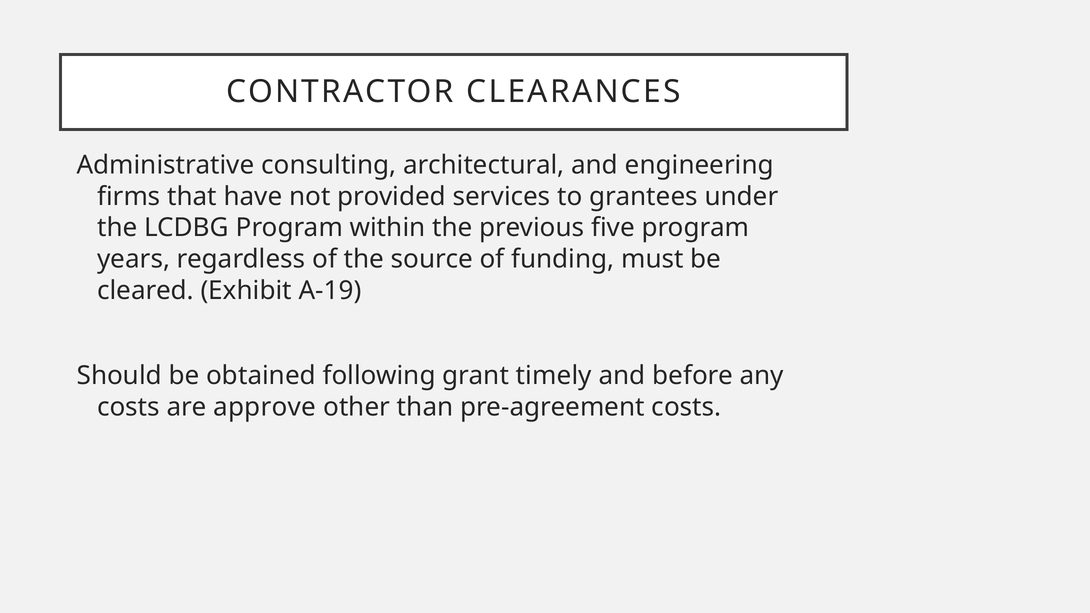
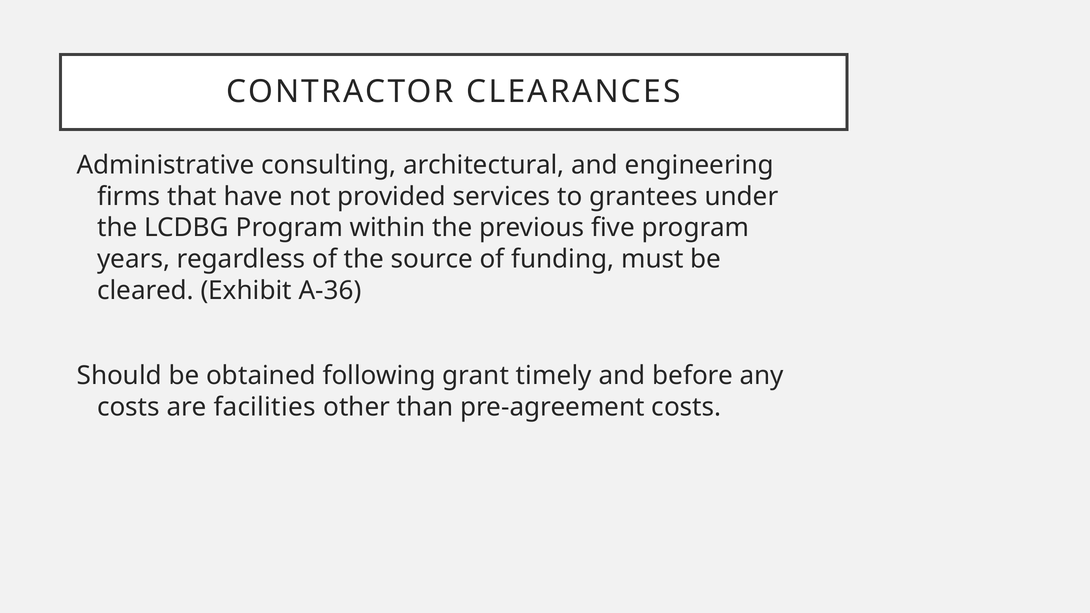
A-19: A-19 -> A-36 (330, 290)
approve: approve -> facilities (265, 407)
